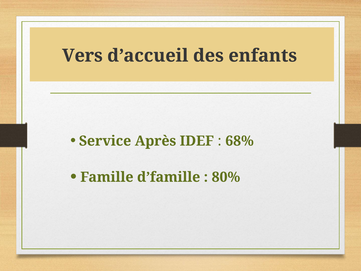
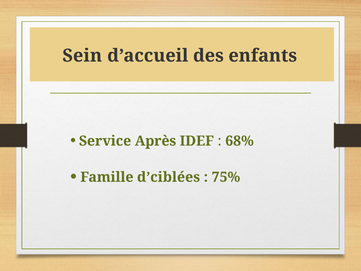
Vers: Vers -> Sein (82, 56)
d’famille: d’famille -> d’ciblées (169, 177)
80%: 80% -> 75% (226, 177)
